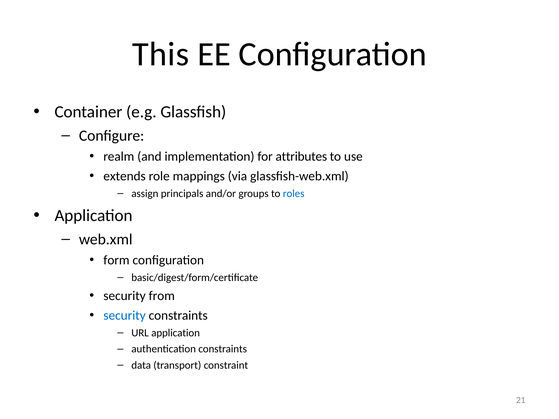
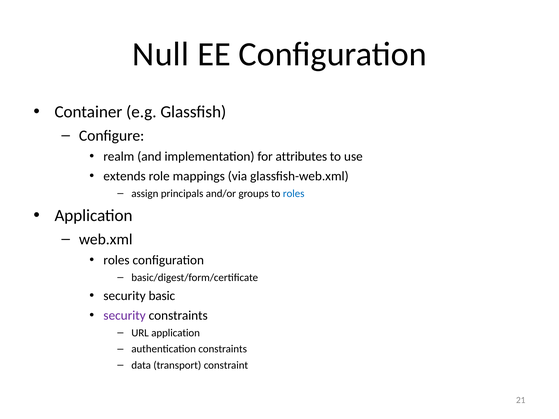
This: This -> Null (161, 54)
form: form -> roles (116, 260)
from: from -> basic (162, 296)
security colour: blue -> purple (125, 316)
